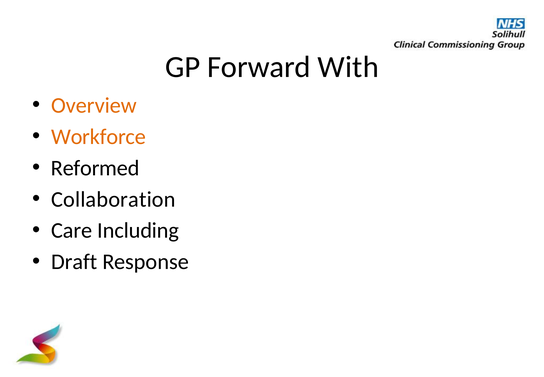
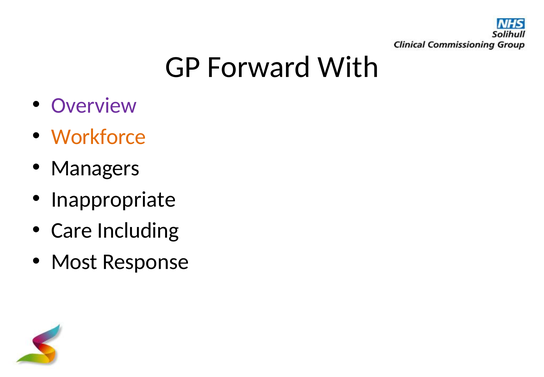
Overview colour: orange -> purple (94, 105)
Reformed: Reformed -> Managers (95, 168)
Collaboration: Collaboration -> Inappropriate (113, 199)
Draft: Draft -> Most (74, 262)
